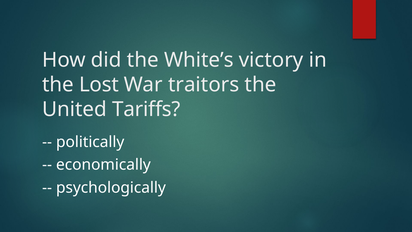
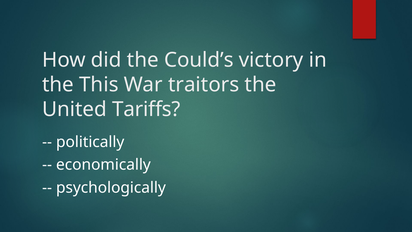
White’s: White’s -> Could’s (199, 60)
Lost: Lost -> This (99, 85)
